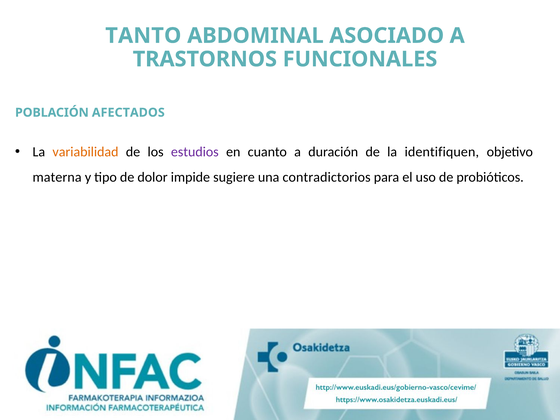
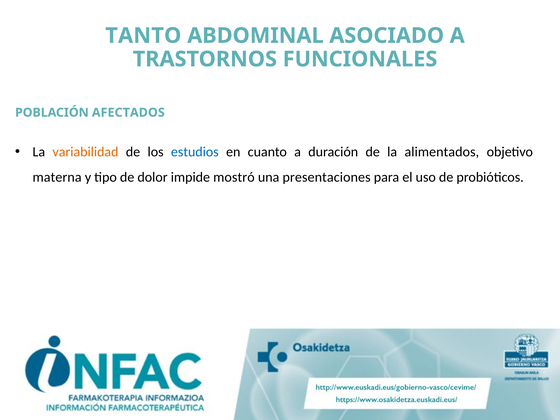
estudios colour: purple -> blue (195, 152)
identifiquen: identifiquen -> alimentados (442, 152)
sugiere: sugiere -> mostró (234, 177)
contradictorios: contradictorios -> presentaciones (327, 177)
